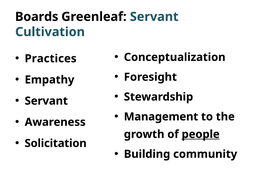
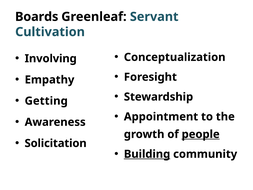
Practices: Practices -> Involving (51, 58)
Servant: Servant -> Getting (46, 101)
Management: Management -> Appointment (161, 117)
Building underline: none -> present (147, 154)
